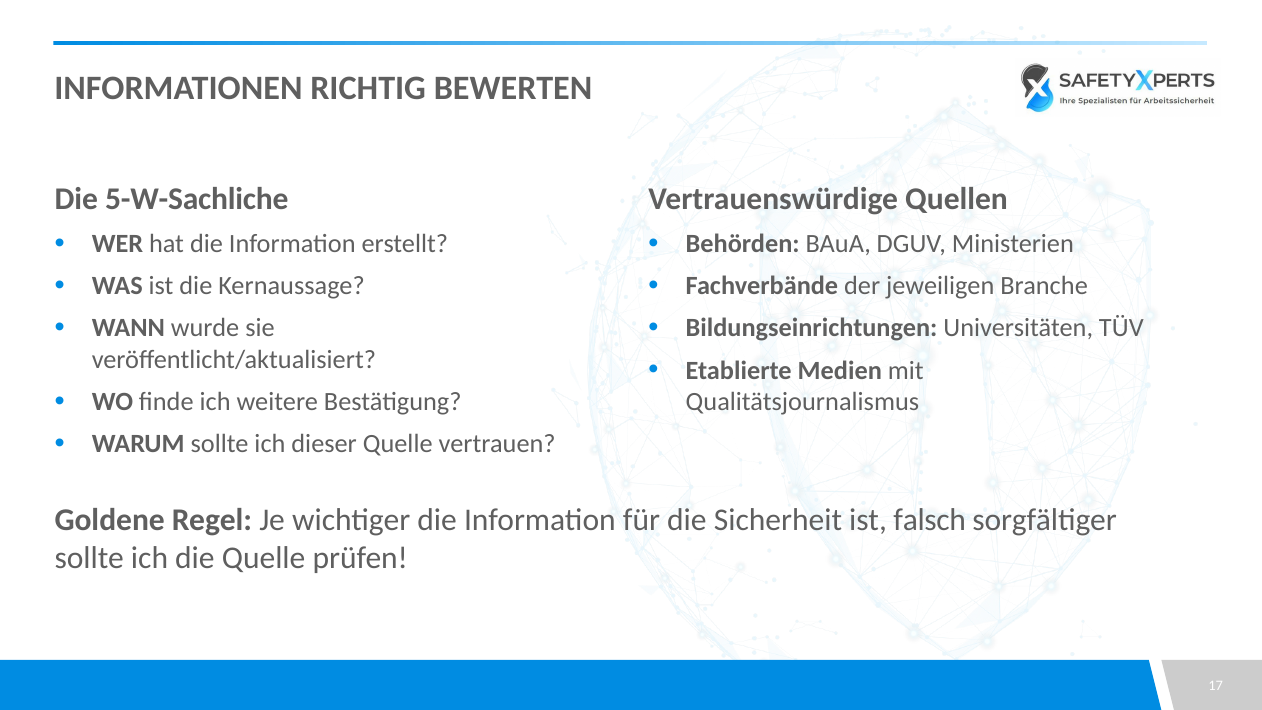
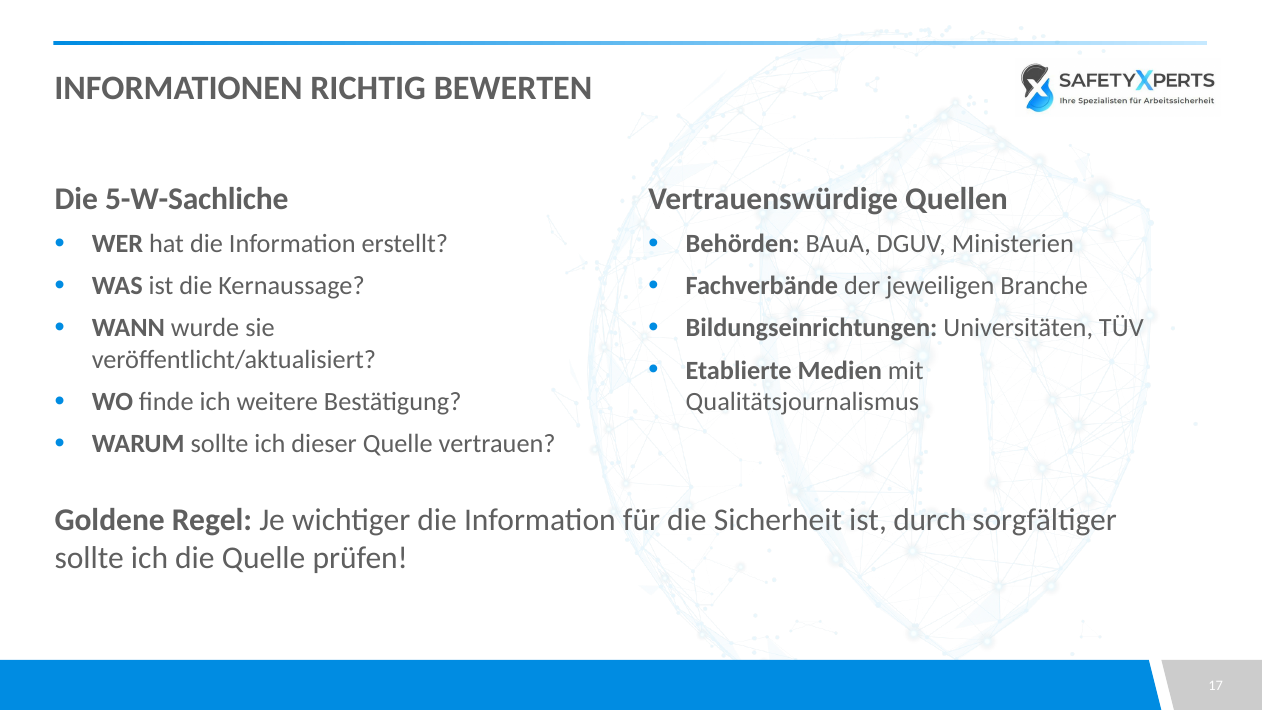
falsch: falsch -> durch (930, 520)
